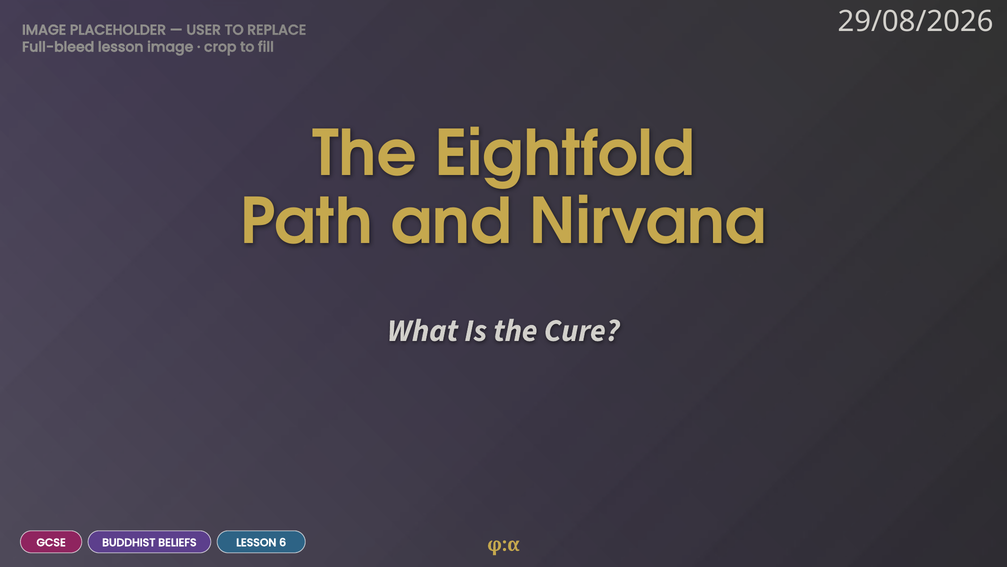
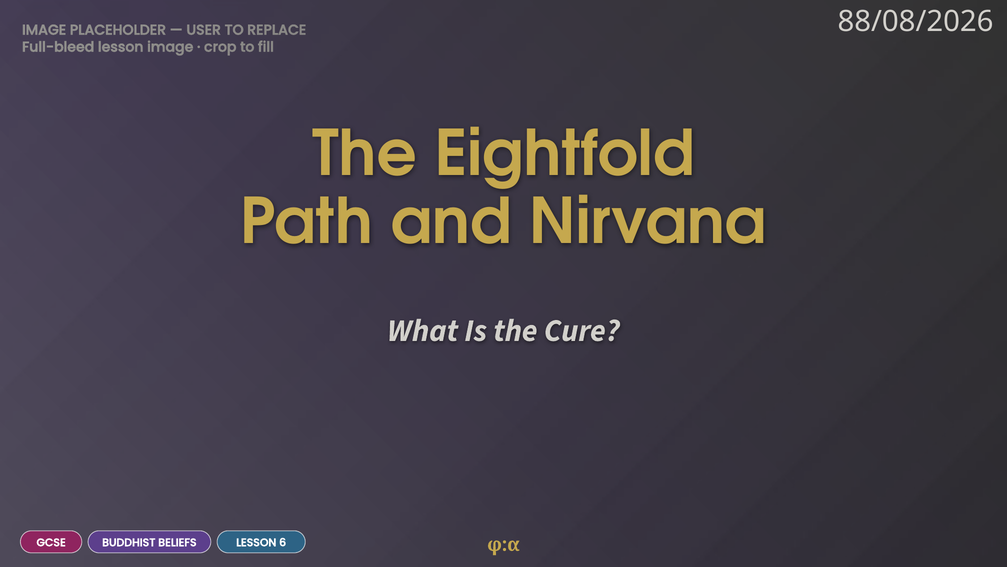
29/08/2026: 29/08/2026 -> 88/08/2026 (916, 21)
